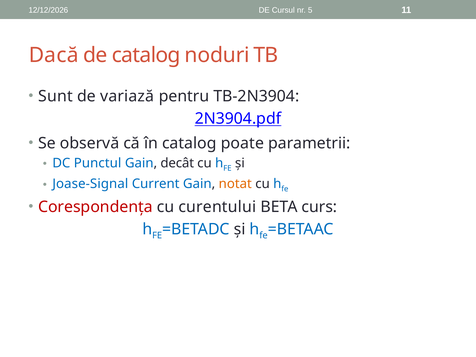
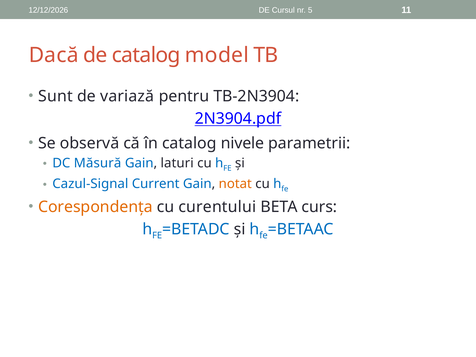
noduri: noduri -> model (217, 55)
poate: poate -> nivele (242, 143)
Punctul: Punctul -> Măsură (98, 163)
decât: decât -> laturi (177, 163)
Joase-Signal: Joase-Signal -> Cazul-Signal (90, 184)
Corespondența colour: red -> orange (95, 207)
